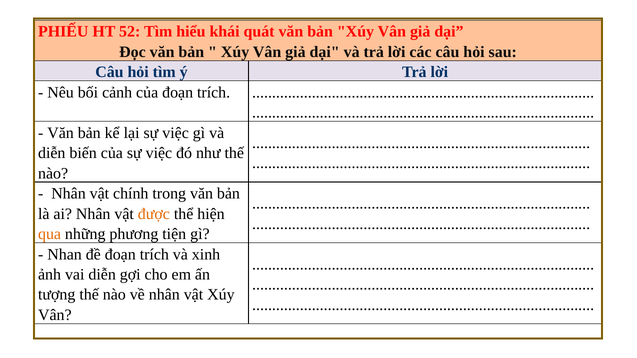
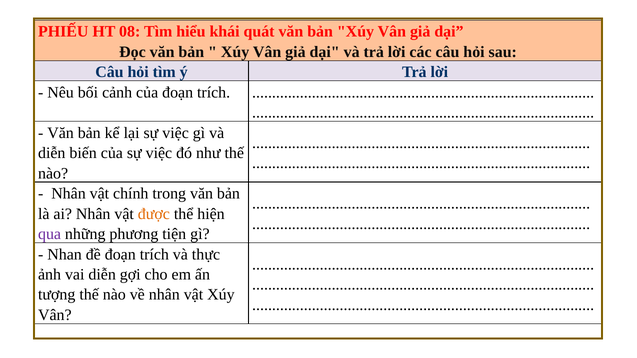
52: 52 -> 08 (130, 32)
qua colour: orange -> purple (50, 234)
xinh: xinh -> thực (206, 254)
